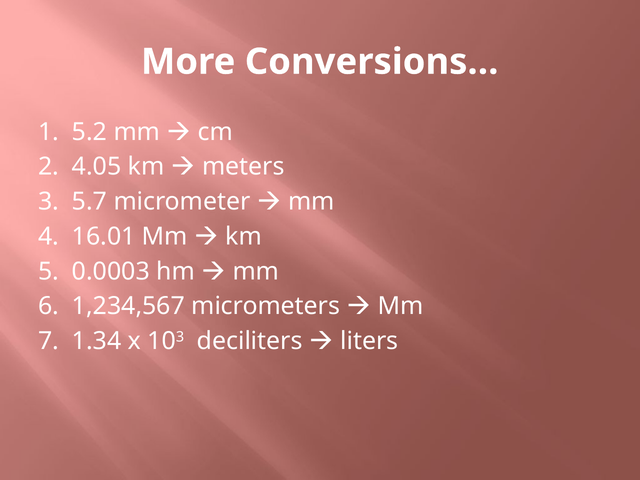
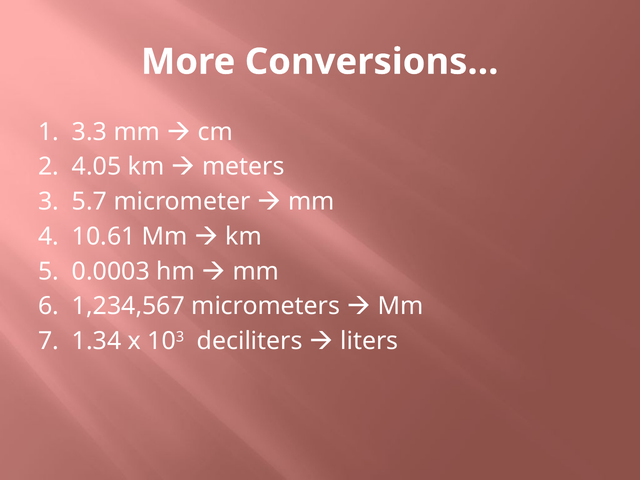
5.2: 5.2 -> 3.3 (90, 132)
16.01: 16.01 -> 10.61 (104, 236)
